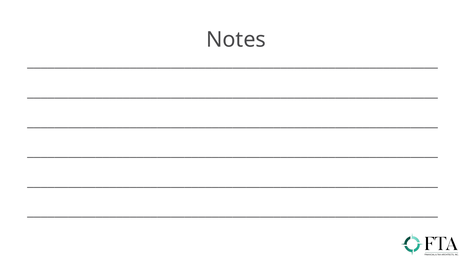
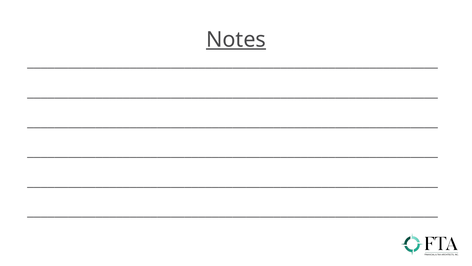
Notes underline: none -> present (236, 40)
